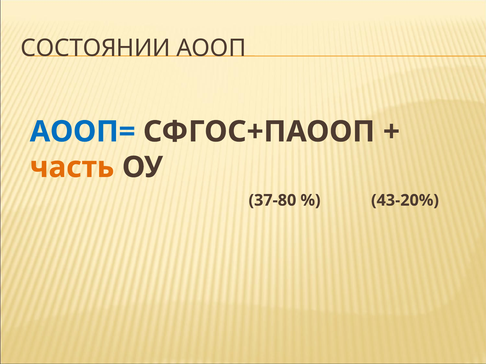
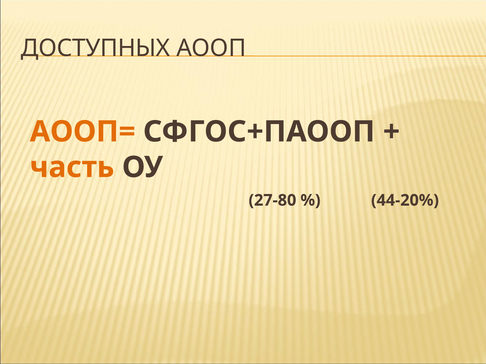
СОСТОЯНИИ: СОСТОЯНИИ -> ДОСТУПНЫХ (96, 48)
АООП= colour: blue -> orange (83, 132)
37-80: 37-80 -> 27-80 (272, 201)
43-20%: 43-20% -> 44-20% (405, 201)
